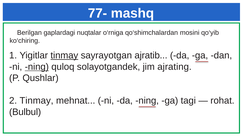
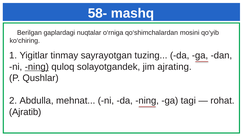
77-: 77- -> 58- (98, 13)
tinmay underline: present -> none (64, 56)
ajratib: ajratib -> tuzing (151, 56)
2 Tinmay: Tinmay -> Abdulla (37, 101)
Bulbul: Bulbul -> Ajratib (25, 112)
